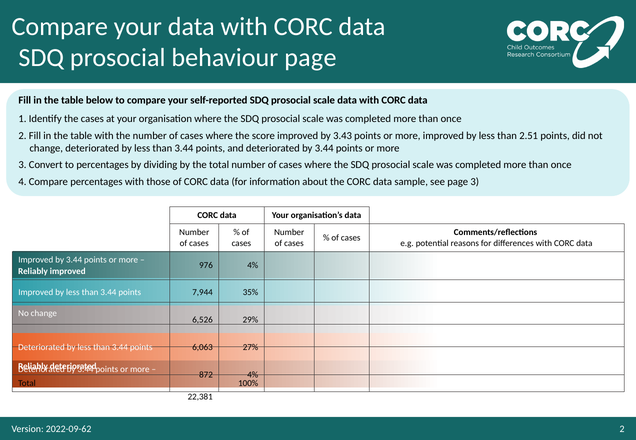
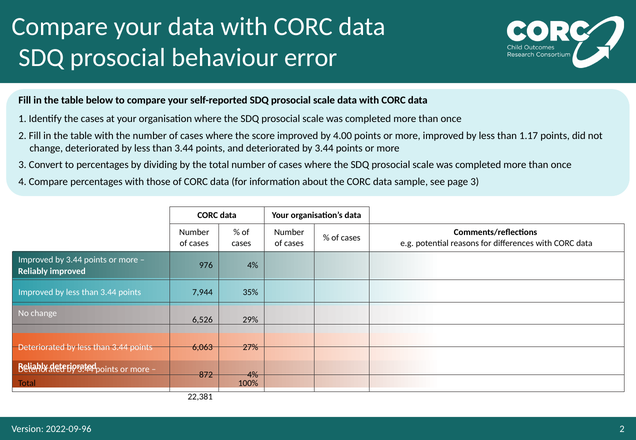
behaviour page: page -> error (311, 58)
3.43: 3.43 -> 4.00 (343, 136)
2.51: 2.51 -> 1.17 (529, 136)
2022-09-62: 2022-09-62 -> 2022-09-96 (69, 429)
